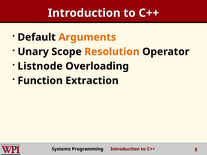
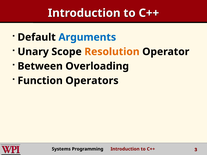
Arguments colour: orange -> blue (87, 37)
Listnode: Listnode -> Between (40, 66)
Extraction: Extraction -> Operators (92, 81)
